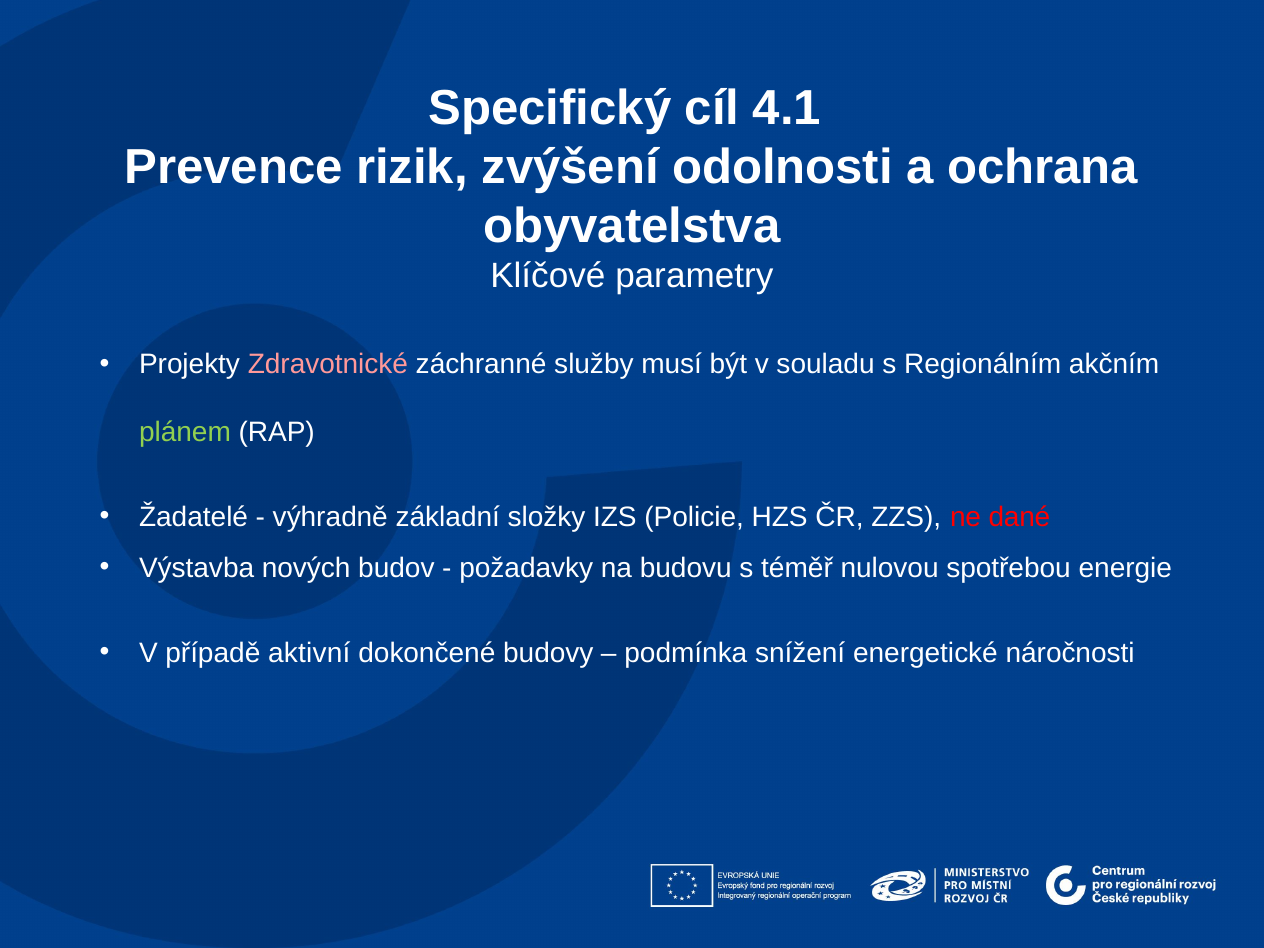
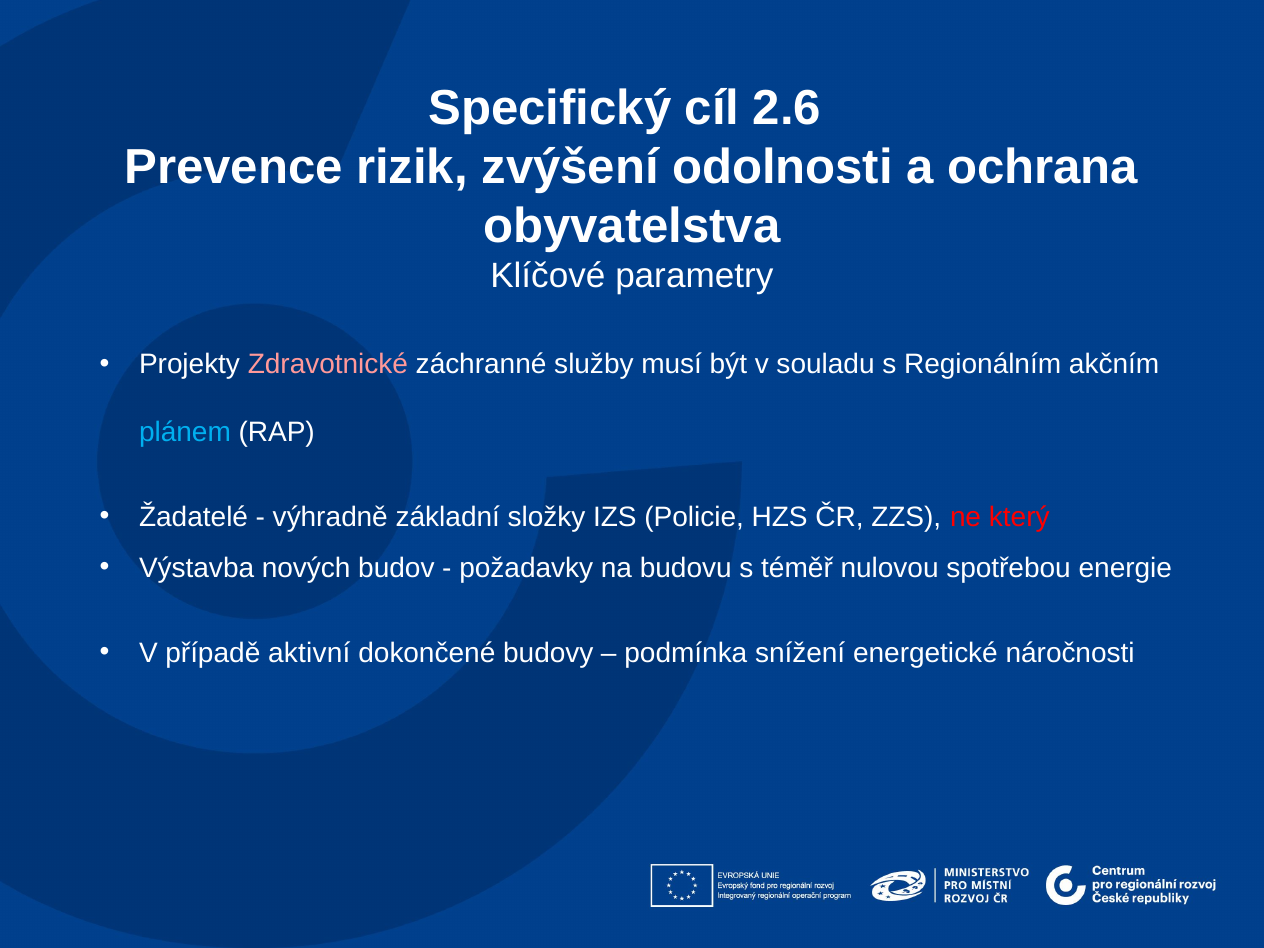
4.1: 4.1 -> 2.6 (787, 108)
plánem colour: light green -> light blue (185, 432)
dané: dané -> který (1019, 517)
